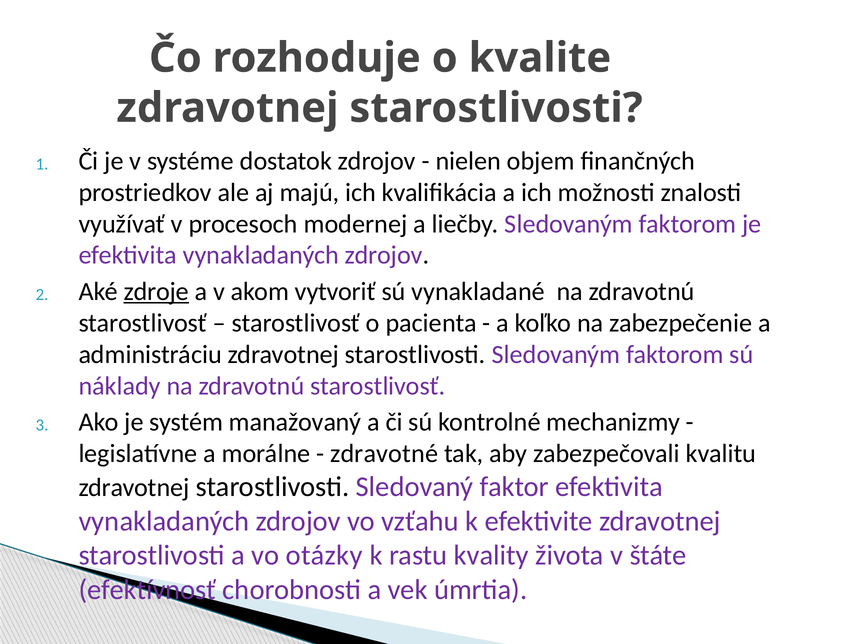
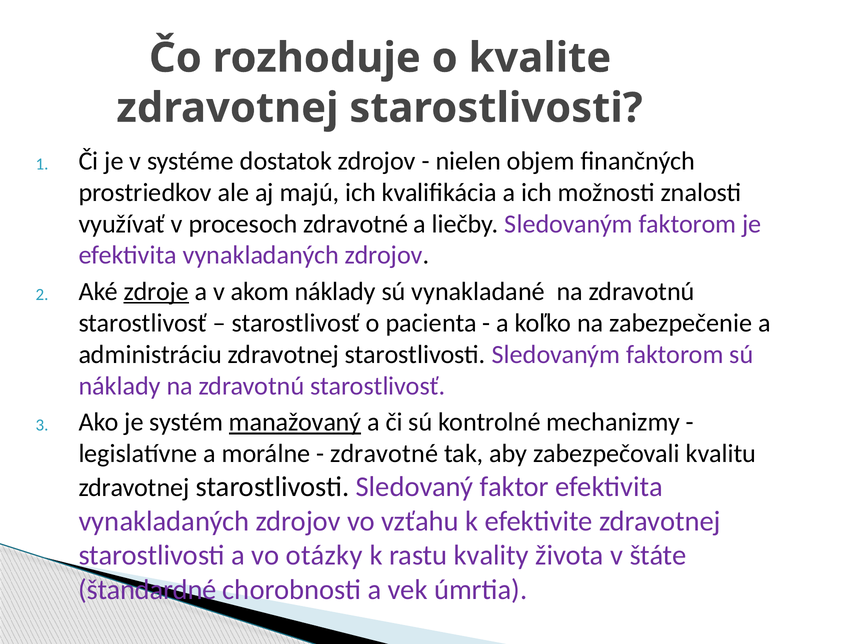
procesoch modernej: modernej -> zdravotné (356, 224)
akom vytvoriť: vytvoriť -> náklady (335, 291)
manažovaný underline: none -> present (295, 422)
efektívnosť: efektívnosť -> štandardné (147, 589)
